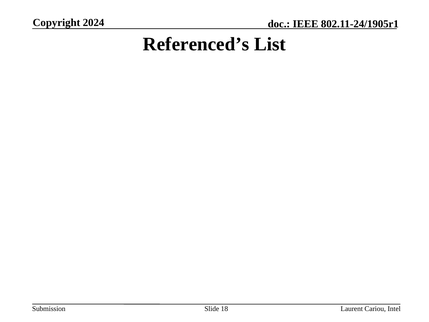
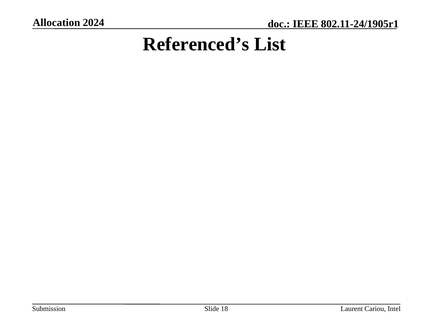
Copyright: Copyright -> Allocation (56, 23)
